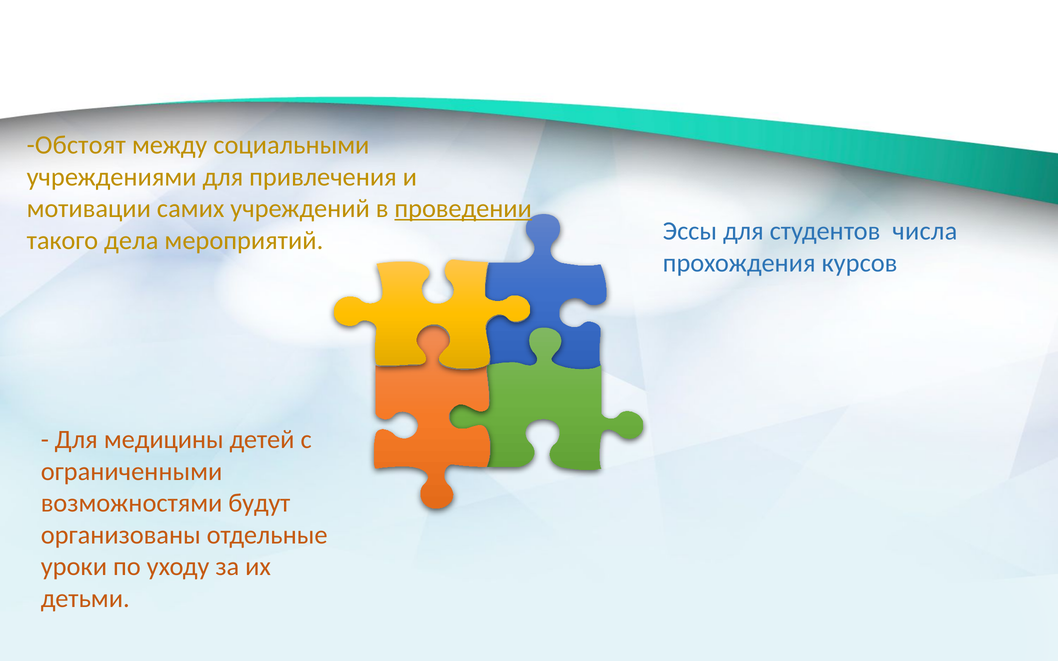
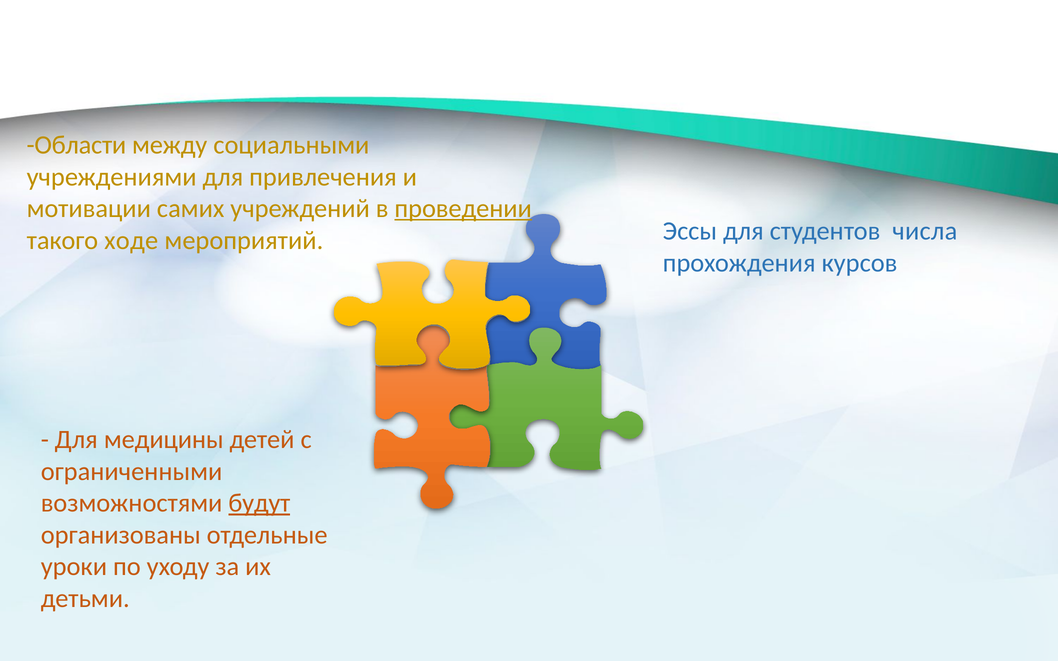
Обстоят: Обстоят -> Области (76, 145)
дела: дела -> ходе (131, 240)
будут underline: none -> present (259, 503)
